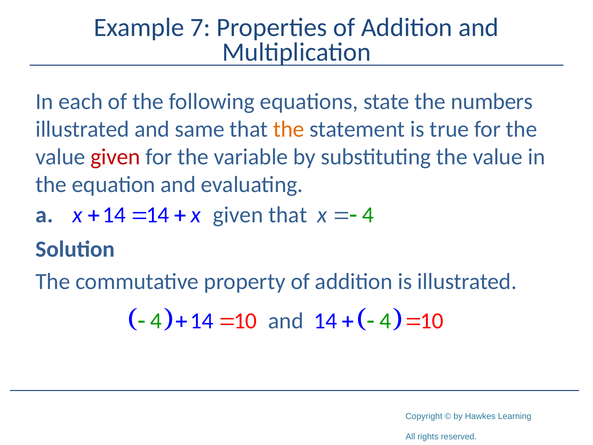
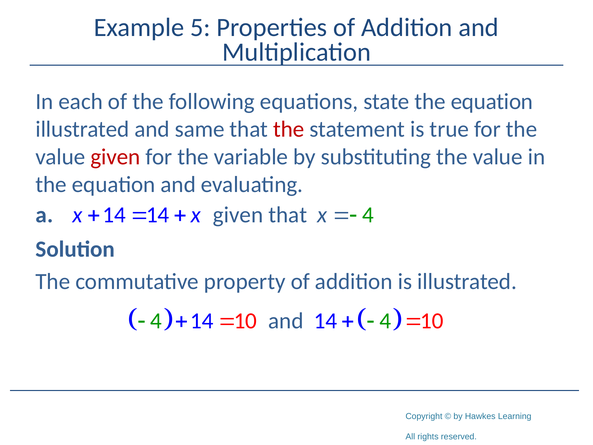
7: 7 -> 5 (200, 28)
state the numbers: numbers -> equation (492, 101)
the colour: orange -> red (289, 129)
